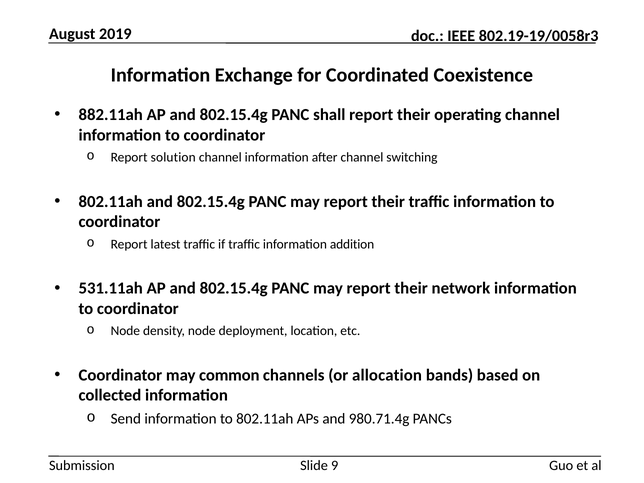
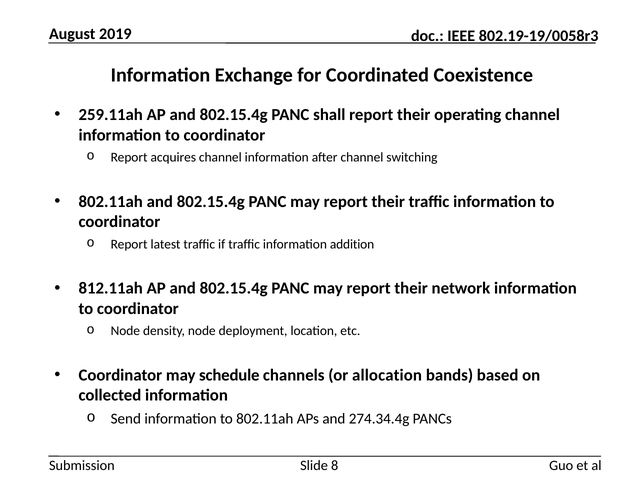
882.11ah: 882.11ah -> 259.11ah (111, 115)
solution: solution -> acquires (173, 157)
531.11ah: 531.11ah -> 812.11ah (111, 288)
common: common -> schedule (229, 375)
980.71.4g: 980.71.4g -> 274.34.4g (379, 419)
9: 9 -> 8 (335, 466)
